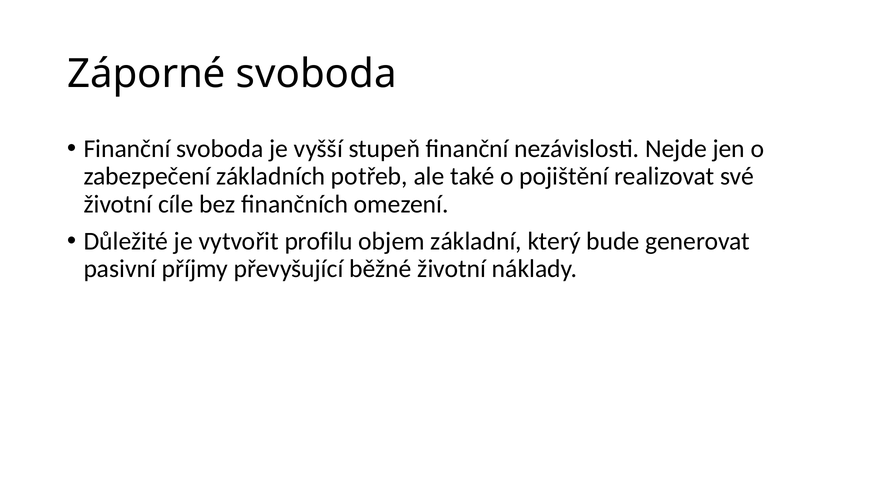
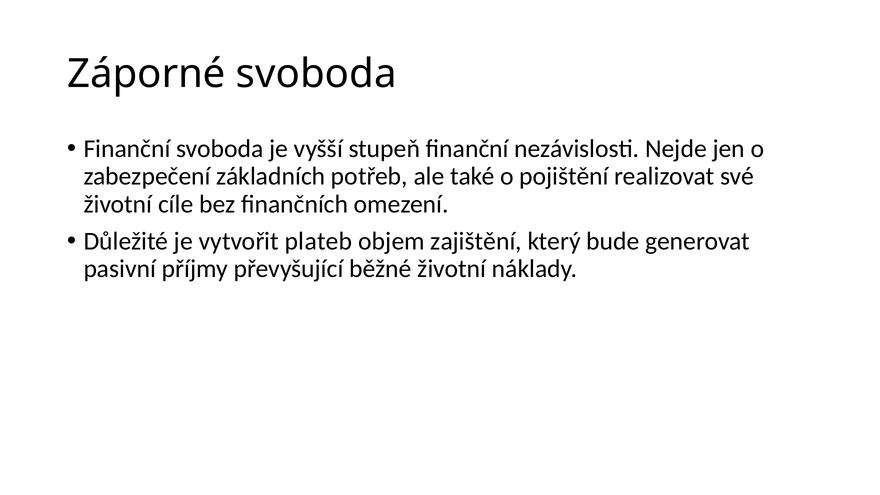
profilu: profilu -> plateb (319, 241)
základní: základní -> zajištění (476, 241)
